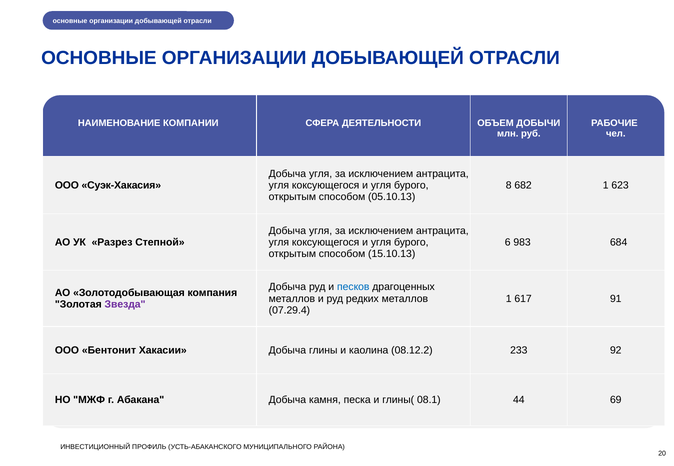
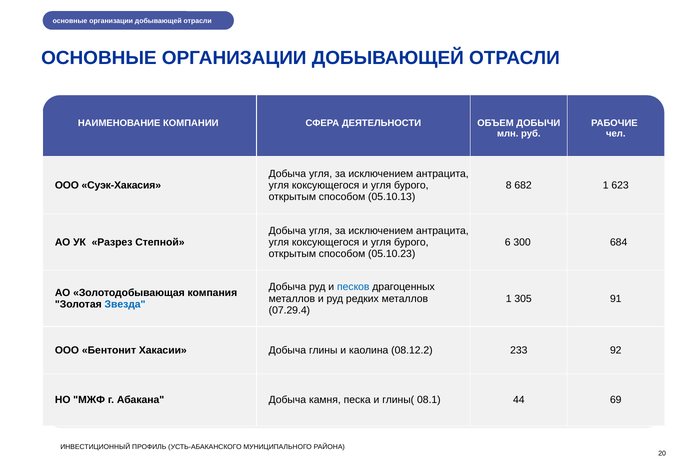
983: 983 -> 300 (522, 243)
15.10.13: 15.10.13 -> 05.10.23 (392, 254)
617: 617 -> 305 (523, 299)
Звезда colour: purple -> blue (125, 305)
